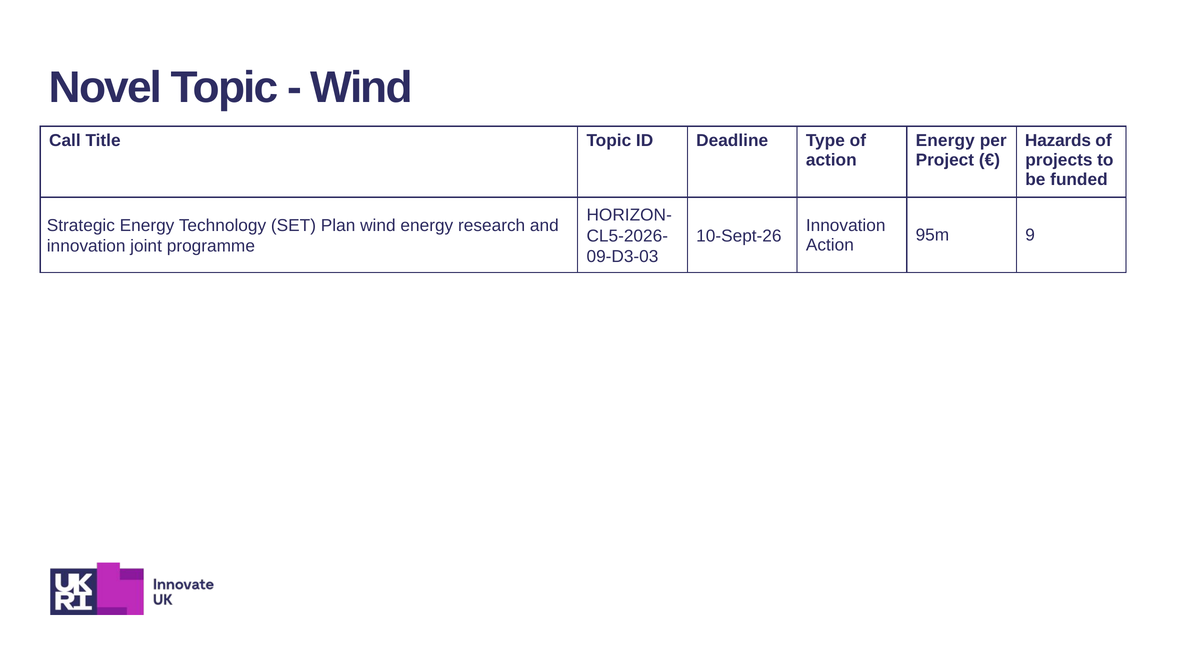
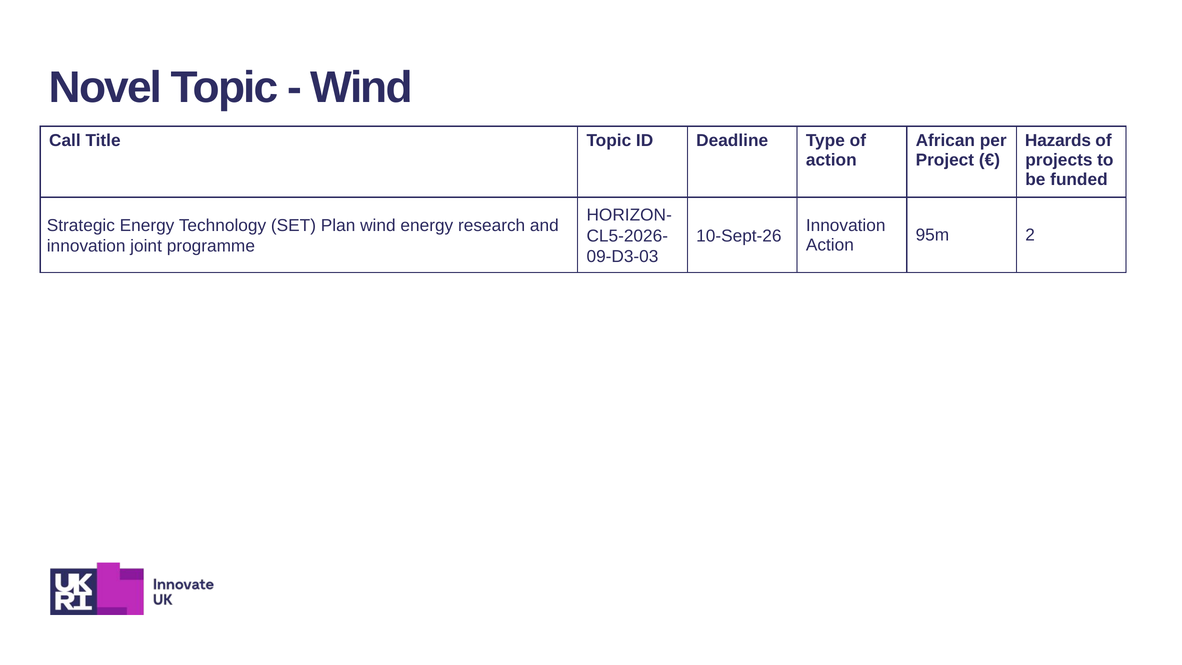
Energy: Energy -> African (945, 141)
9: 9 -> 2 (1030, 235)
